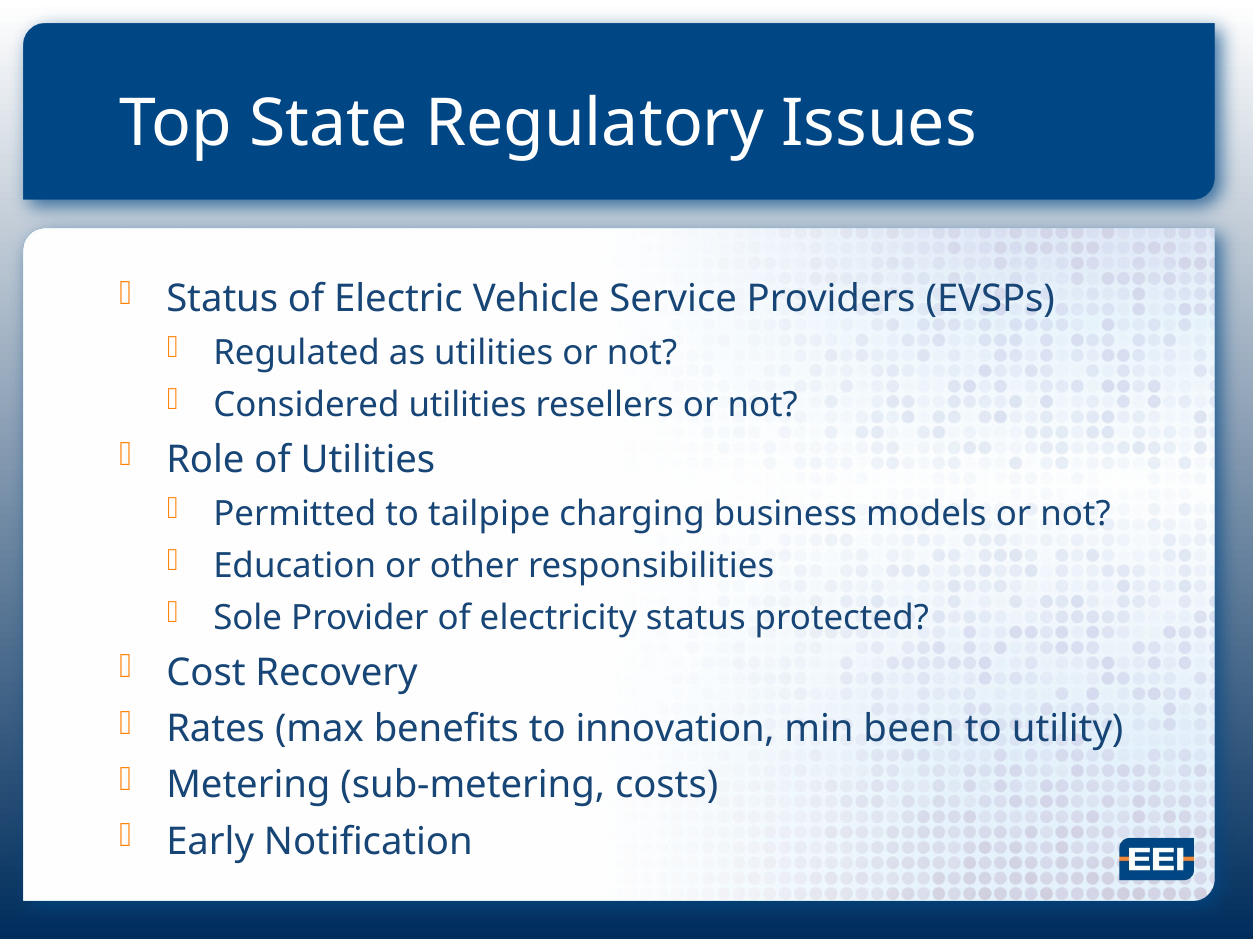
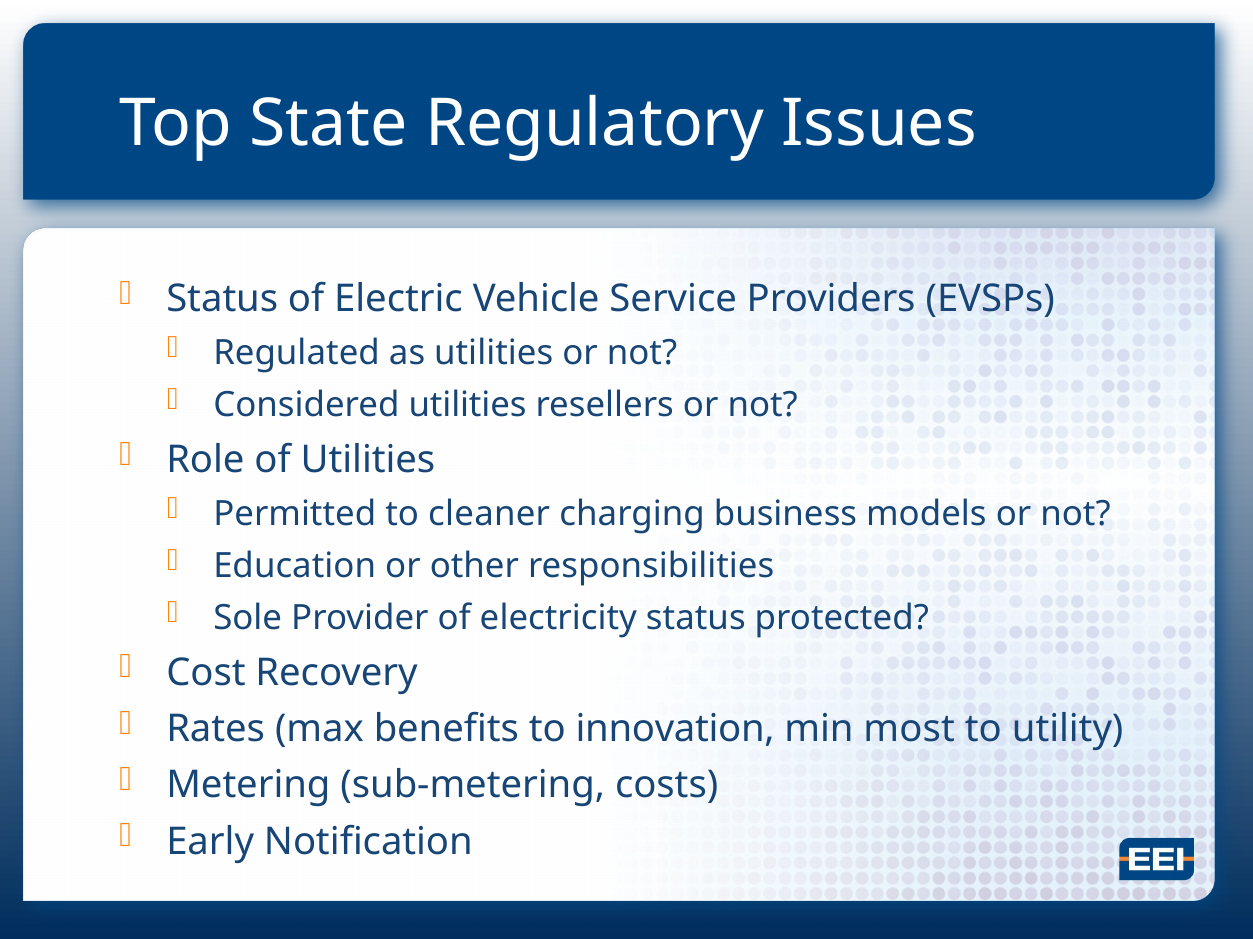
tailpipe: tailpipe -> cleaner (489, 514)
been: been -> most (909, 729)
